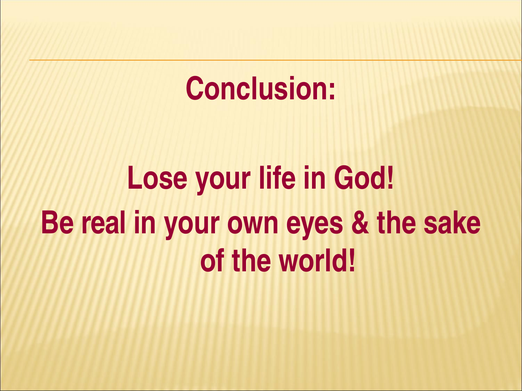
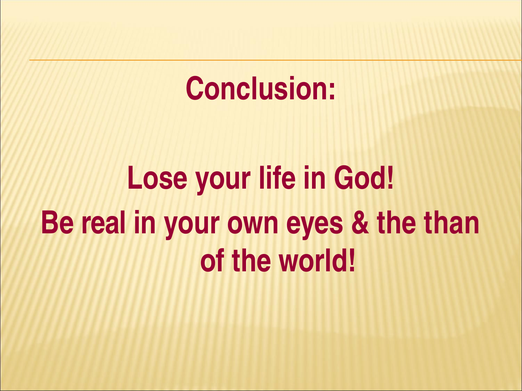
sake: sake -> than (452, 223)
